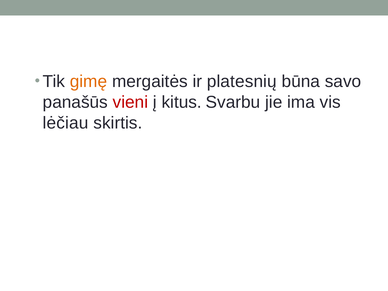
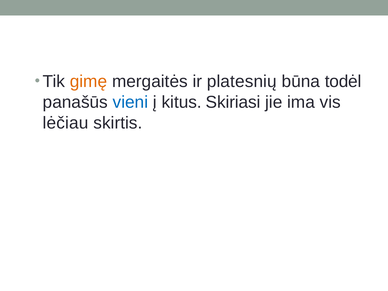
savo: savo -> todėl (343, 81)
vieni colour: red -> blue (130, 102)
Svarbu: Svarbu -> Skiriasi (233, 102)
